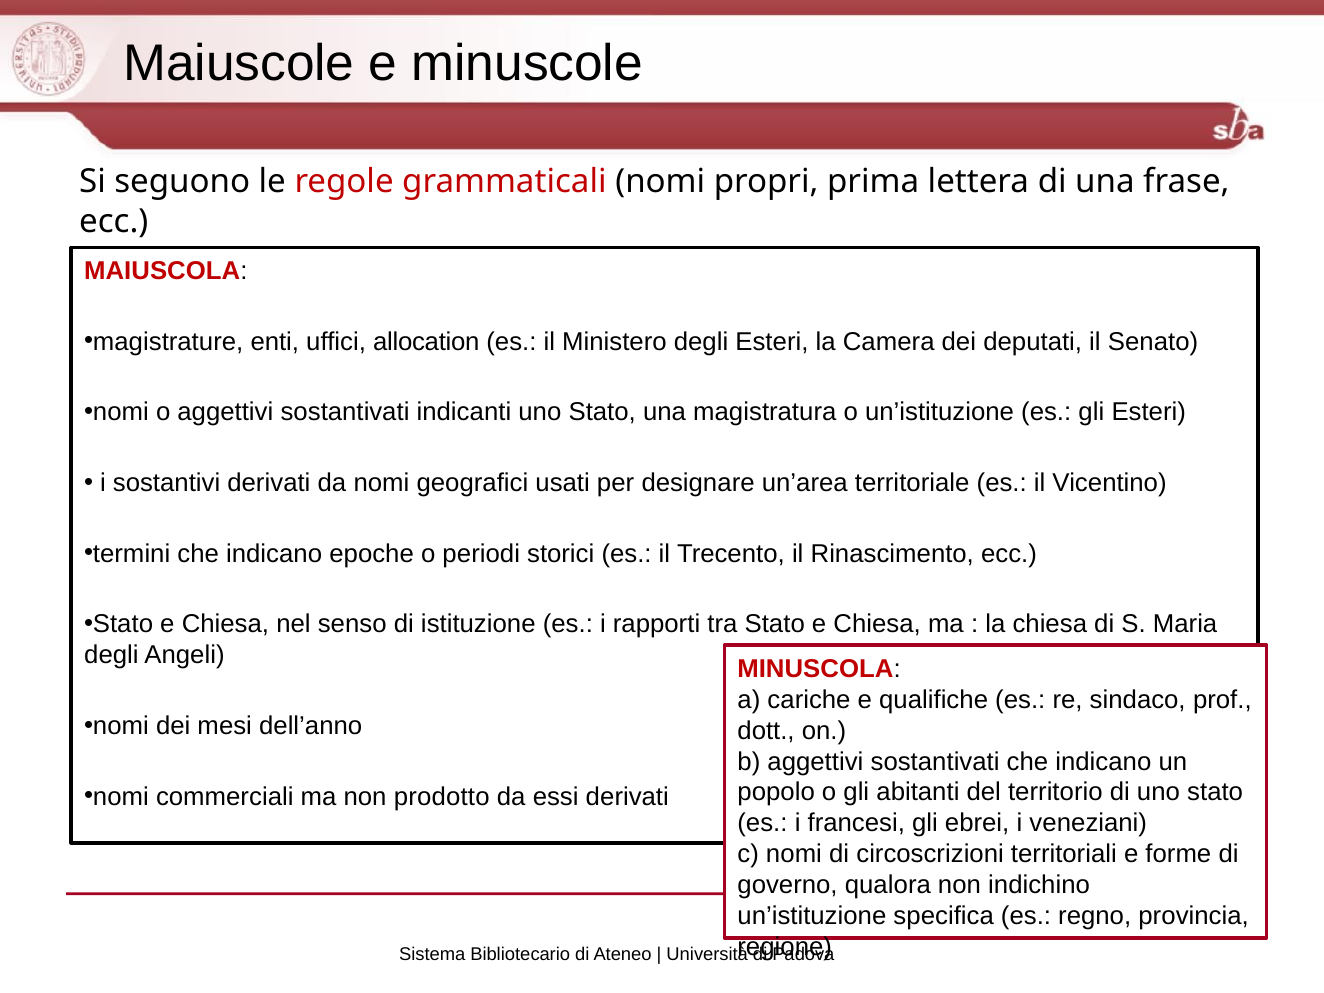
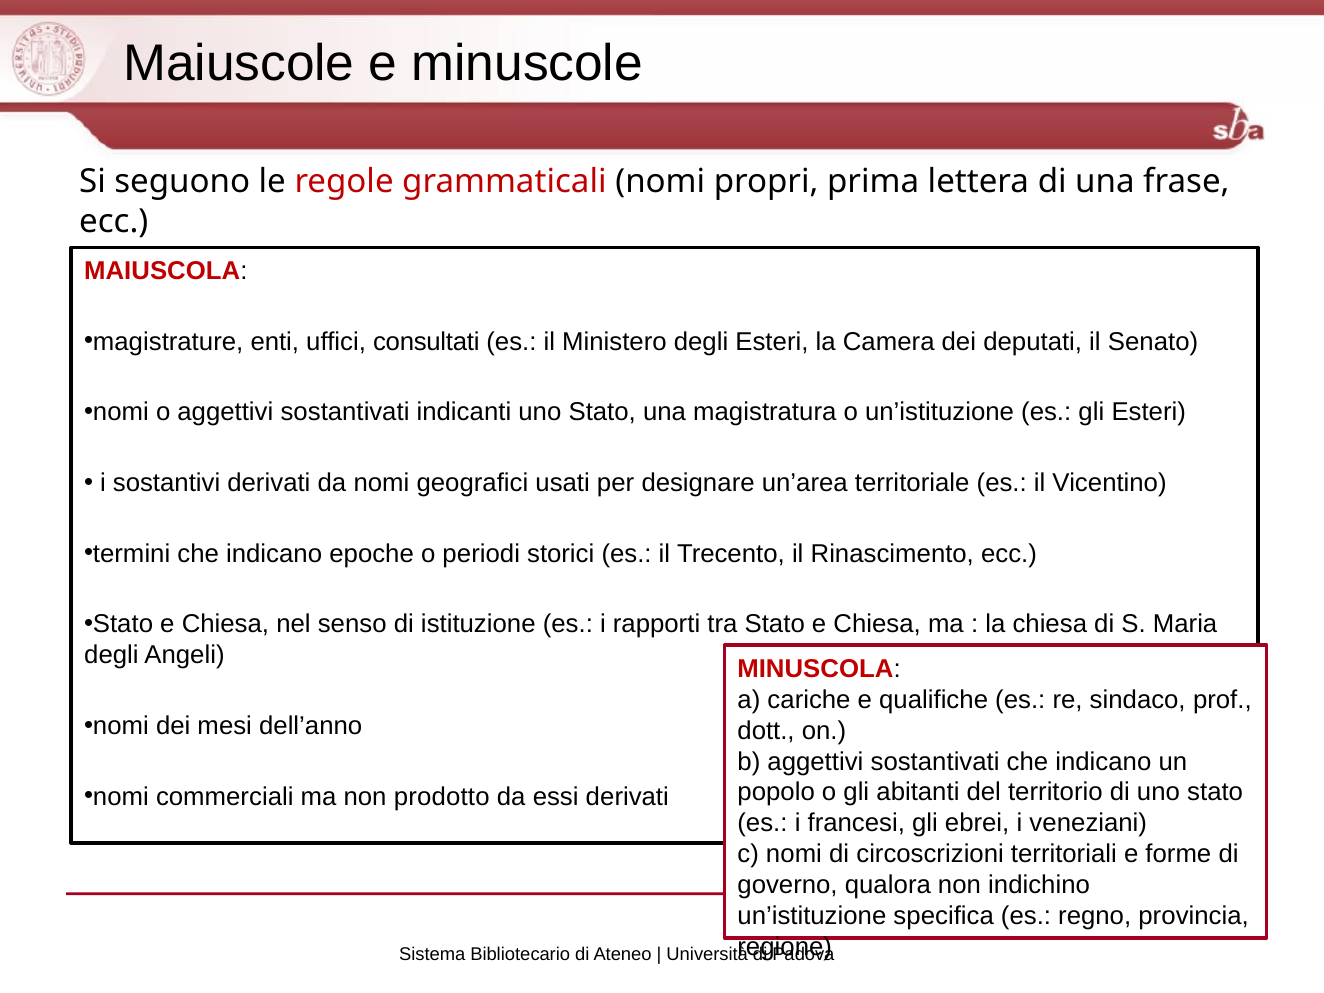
allocation: allocation -> consultati (426, 342)
